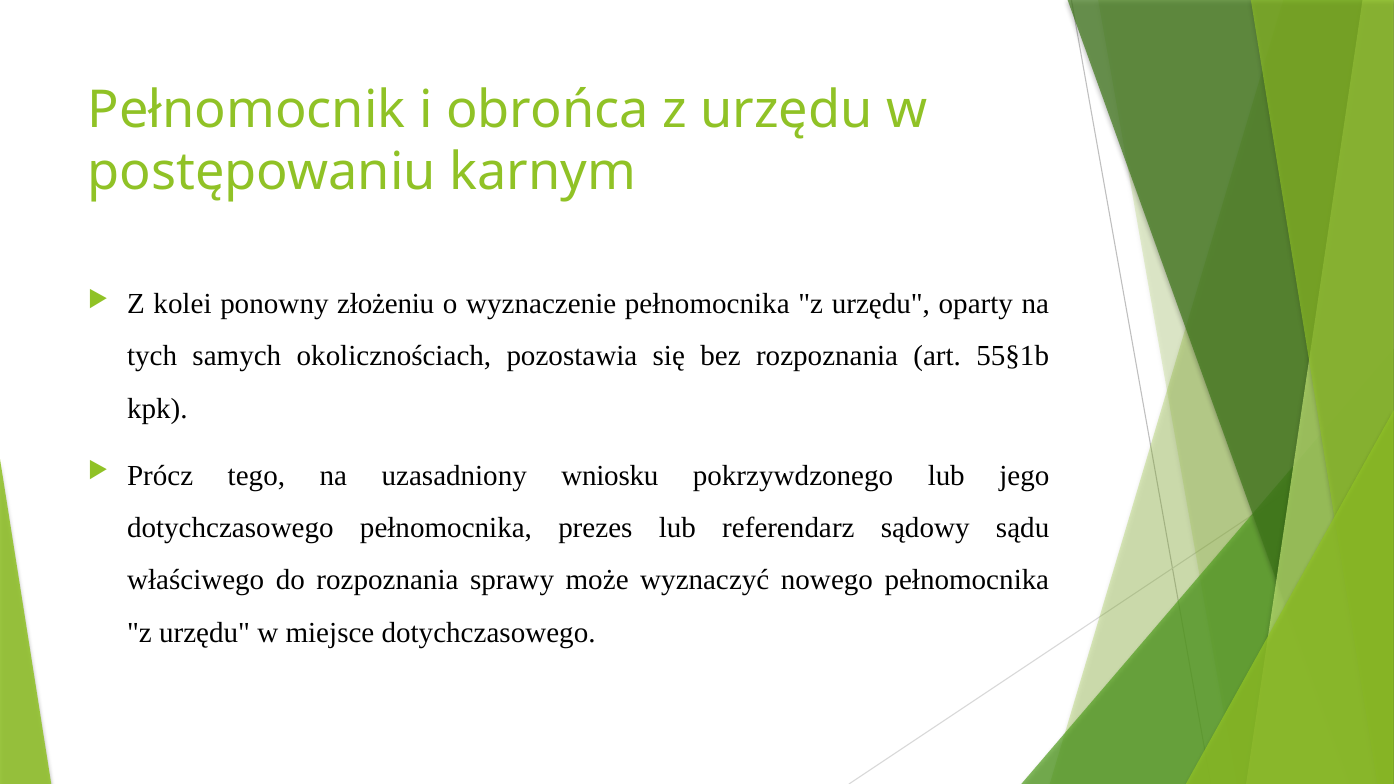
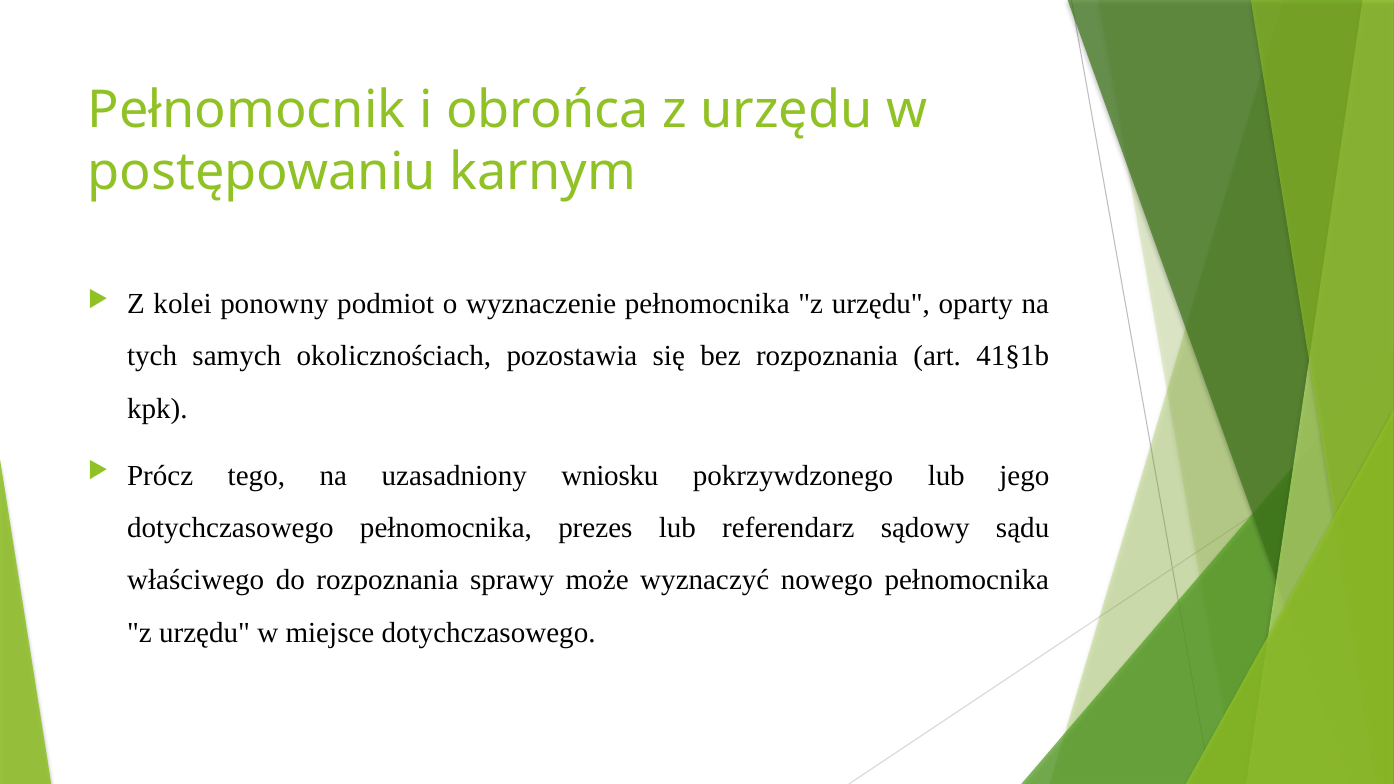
złożeniu: złożeniu -> podmiot (386, 304)
55§1b: 55§1b -> 41§1b (1013, 356)
